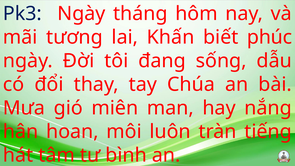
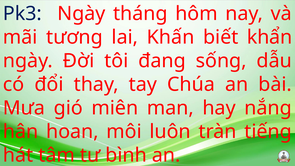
phúc: phúc -> khẩn (270, 37)
